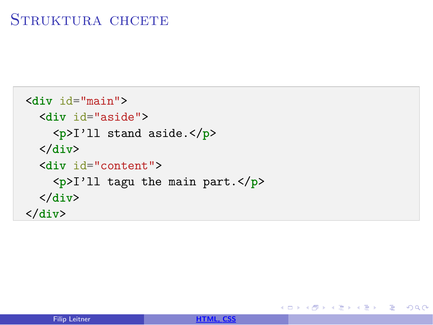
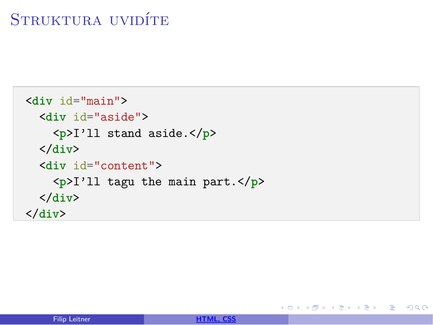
chcete: chcete -> uvidíte (139, 20)
